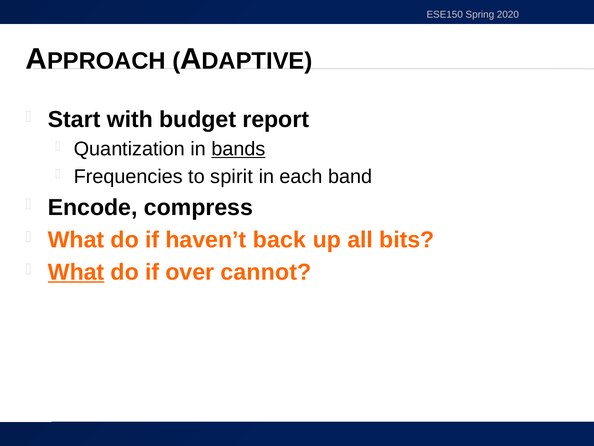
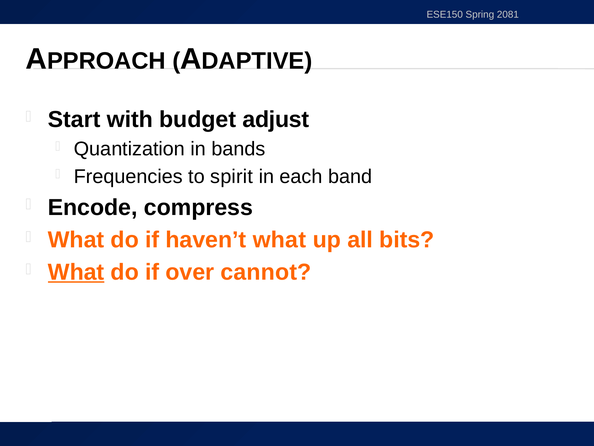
2020: 2020 -> 2081 (508, 15)
report: report -> adjust (276, 119)
bands underline: present -> none (238, 149)
haven’t back: back -> what (279, 240)
